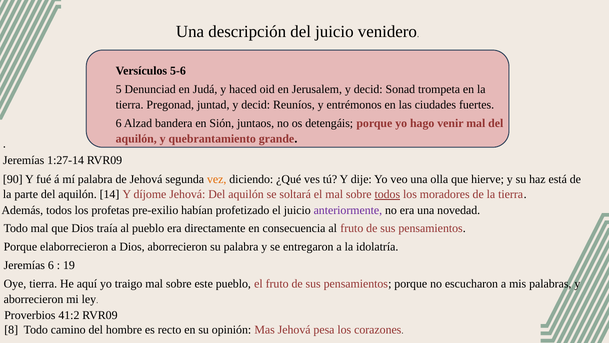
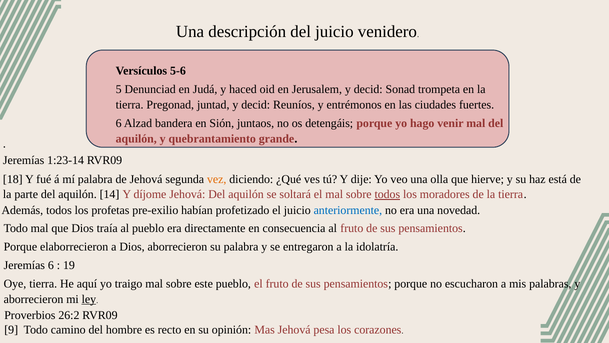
1:27-14: 1:27-14 -> 1:23-14 (66, 160)
90: 90 -> 18 (13, 179)
anteriormente colour: purple -> blue (348, 210)
ley underline: none -> present (89, 299)
41:2: 41:2 -> 26:2 (69, 315)
8: 8 -> 9 (11, 329)
